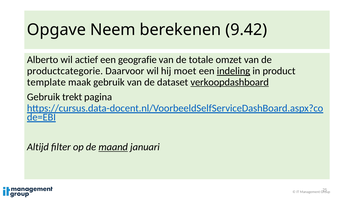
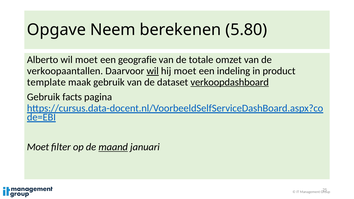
9.42: 9.42 -> 5.80 (246, 30)
wil actief: actief -> moet (86, 60)
productcategorie: productcategorie -> verkoopaantallen (65, 71)
wil underline: none -> present (153, 71)
indeling underline: present -> none (233, 71)
trekt: trekt -> facts (72, 97)
Altijd: Altijd -> Moet (38, 147)
